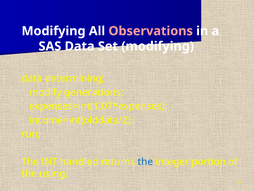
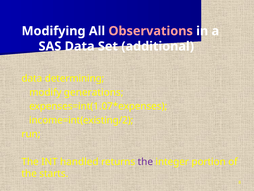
Set modifying: modifying -> additional (158, 46)
income=int(olddata/2: income=int(olddata/2 -> income=int(existing/2 (81, 120)
the colour: blue -> purple (145, 161)
using: using -> starts (54, 173)
